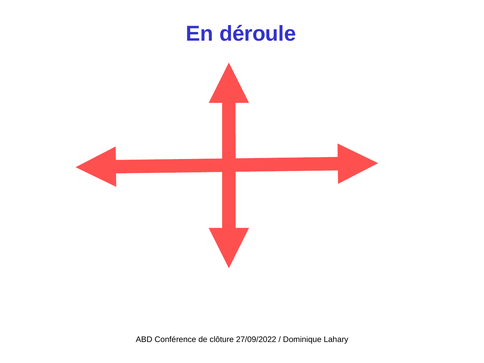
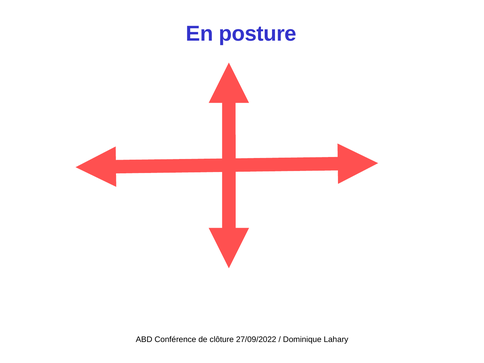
déroule: déroule -> posture (258, 34)
